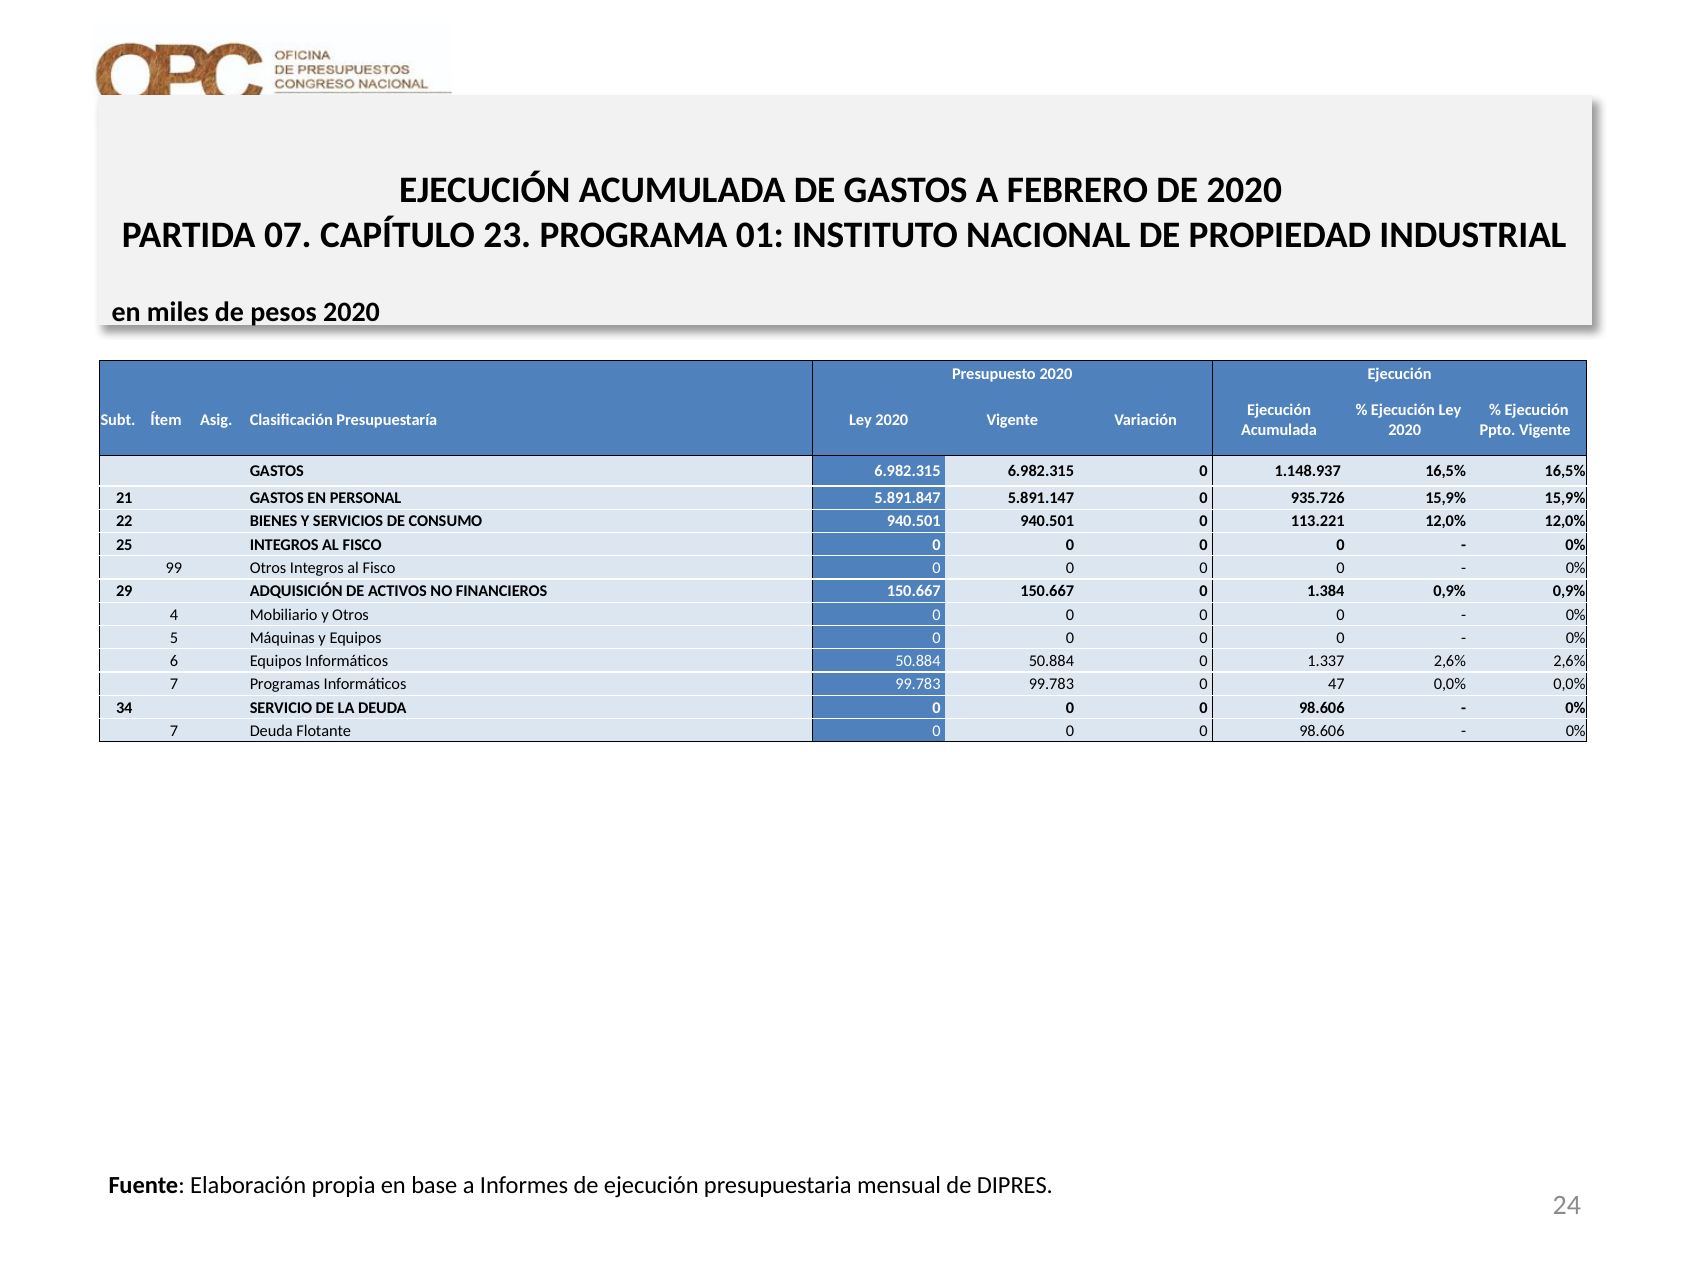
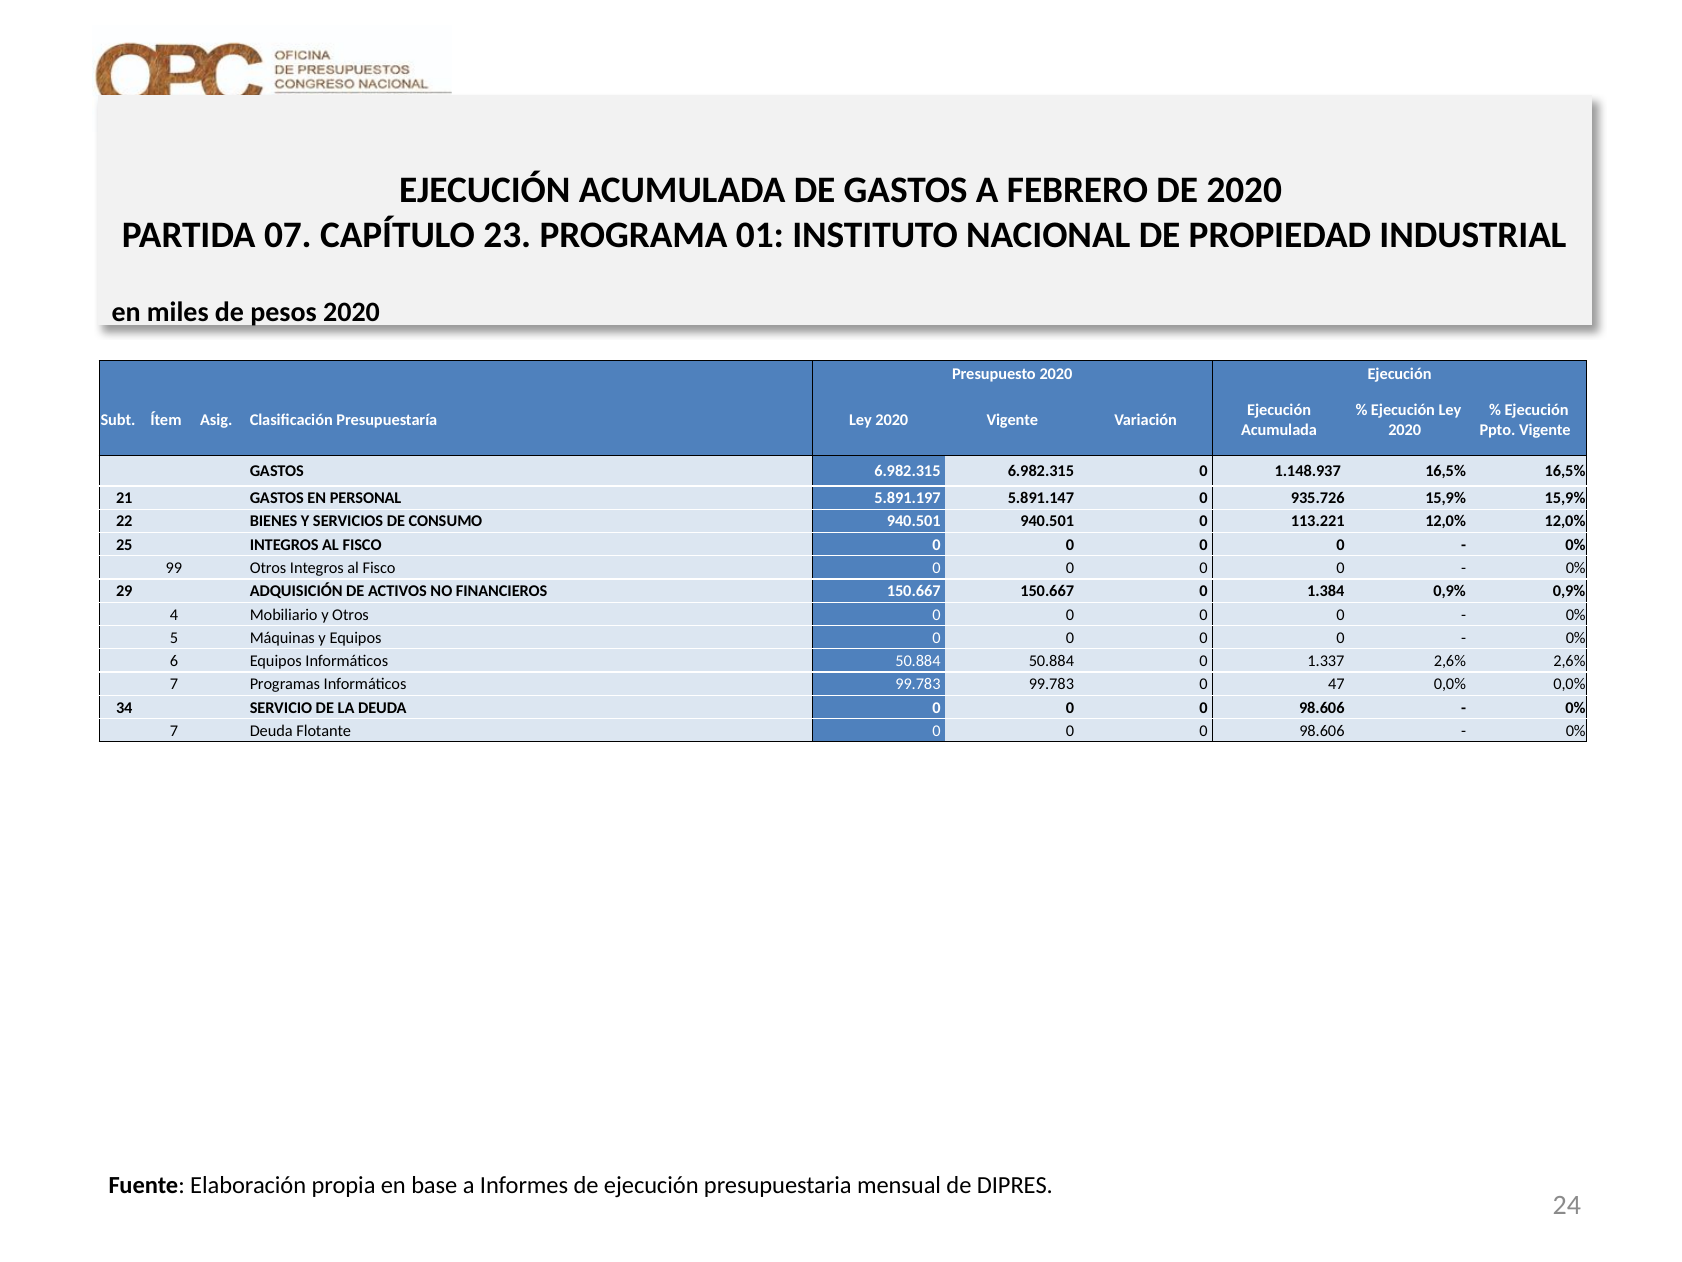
5.891.847: 5.891.847 -> 5.891.197 (908, 498)
